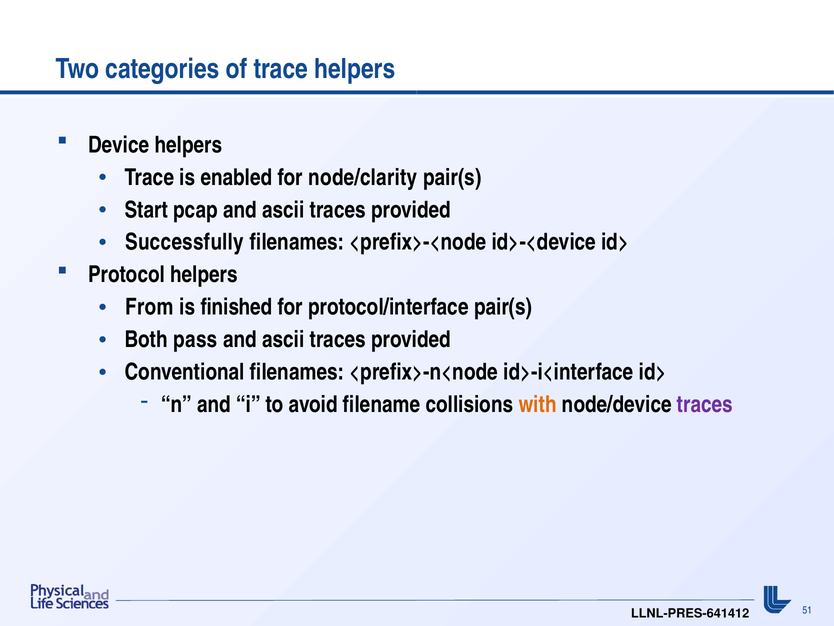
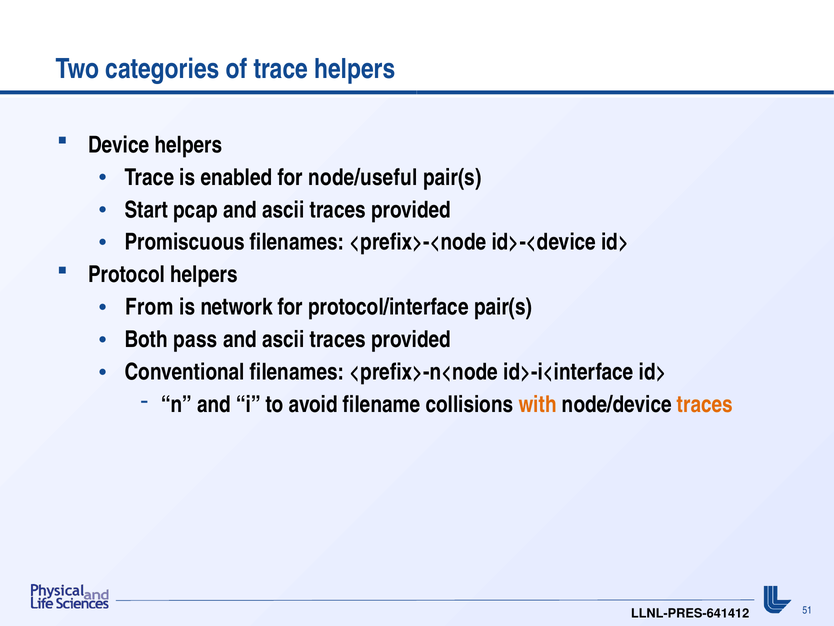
node/clarity: node/clarity -> node/useful (363, 177)
Successfully: Successfully -> Promiscuous (185, 242)
finished: finished -> network (237, 307)
traces colour: purple -> orange (705, 404)
